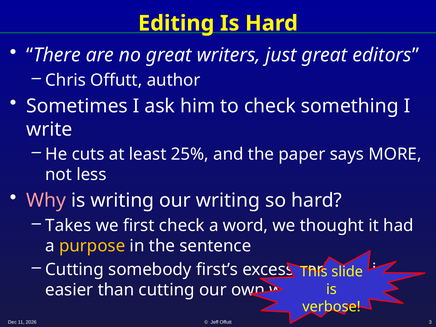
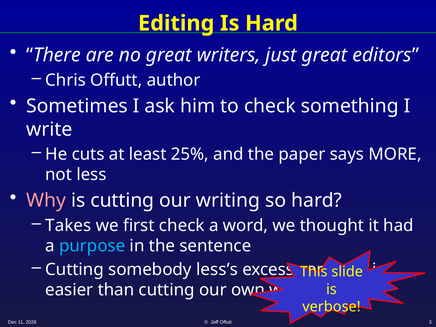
is writing: writing -> cutting (122, 201)
purpose colour: yellow -> light blue (92, 246)
first’s: first’s -> less’s (217, 270)
